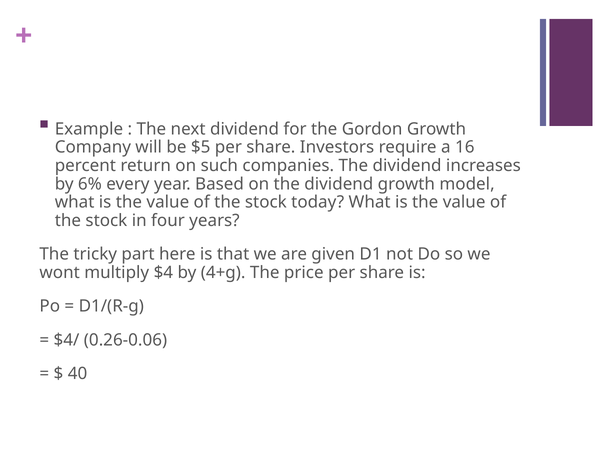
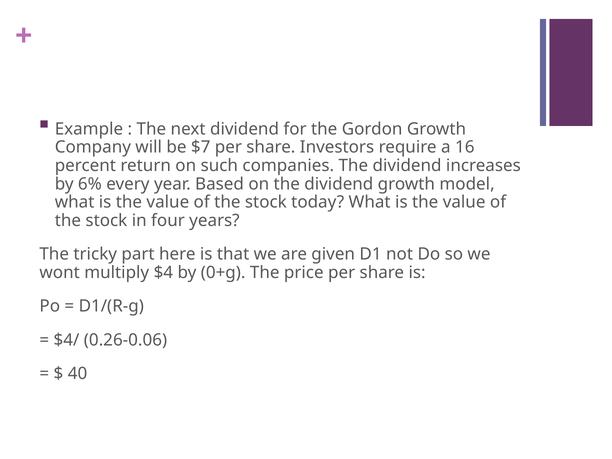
$5: $5 -> $7 (201, 147)
4+g: 4+g -> 0+g (223, 273)
